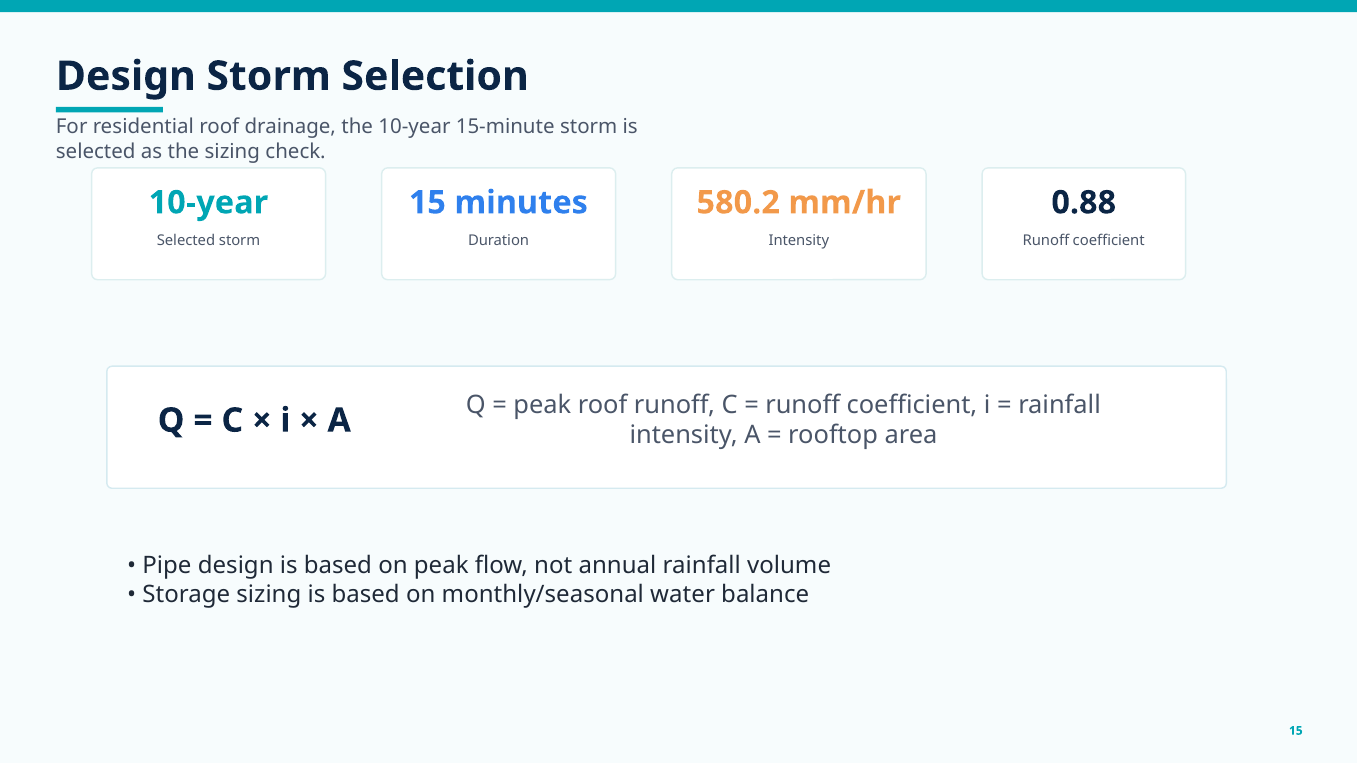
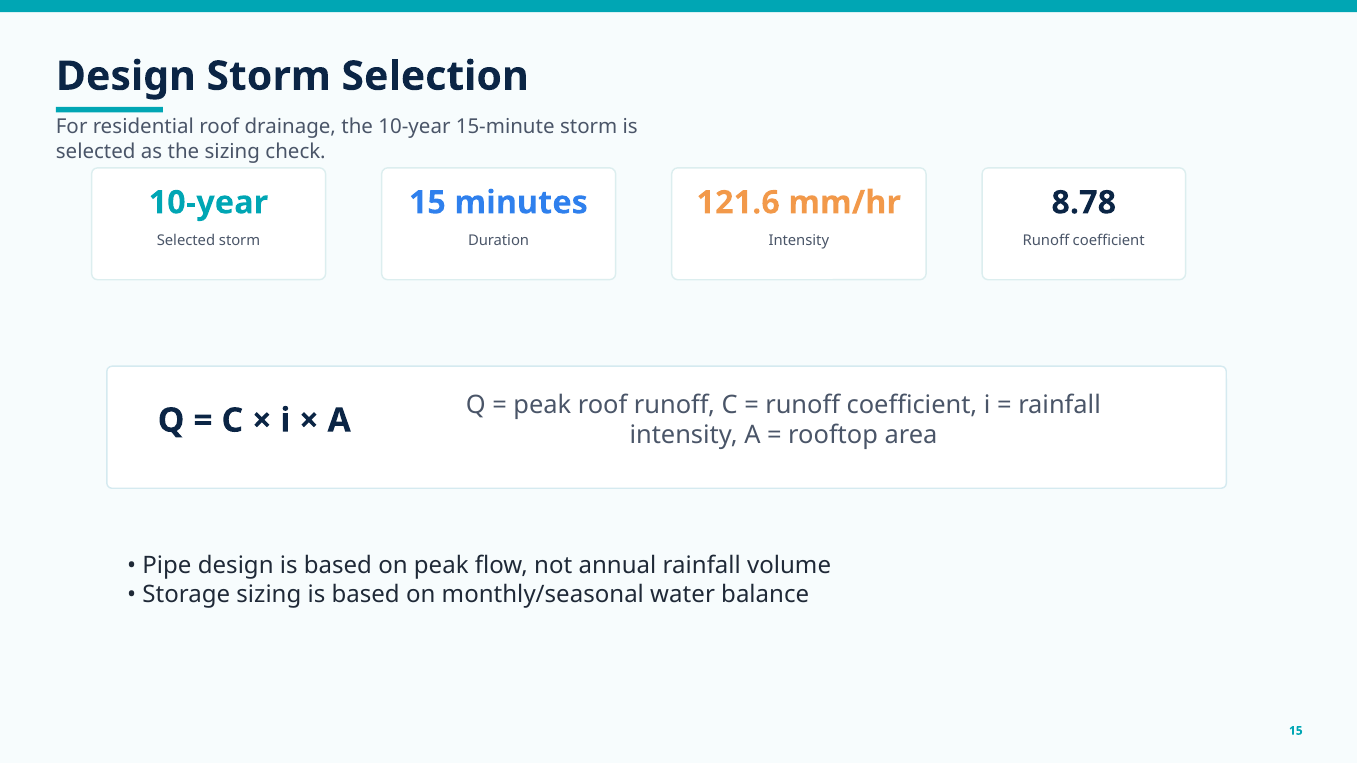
580.2: 580.2 -> 121.6 (738, 203)
0.88: 0.88 -> 8.78 (1084, 203)
